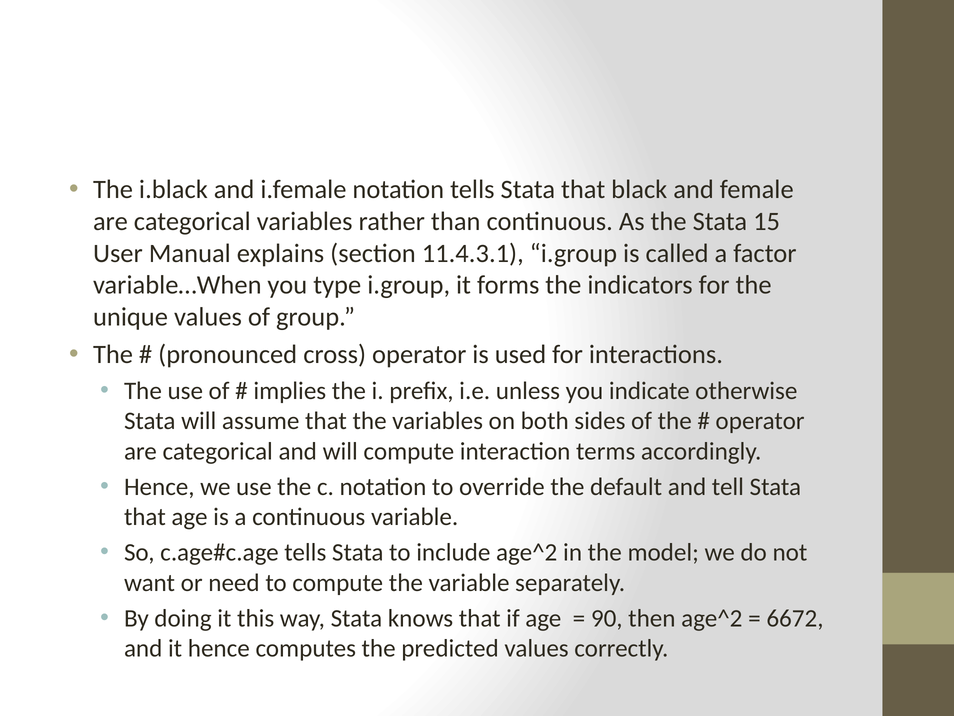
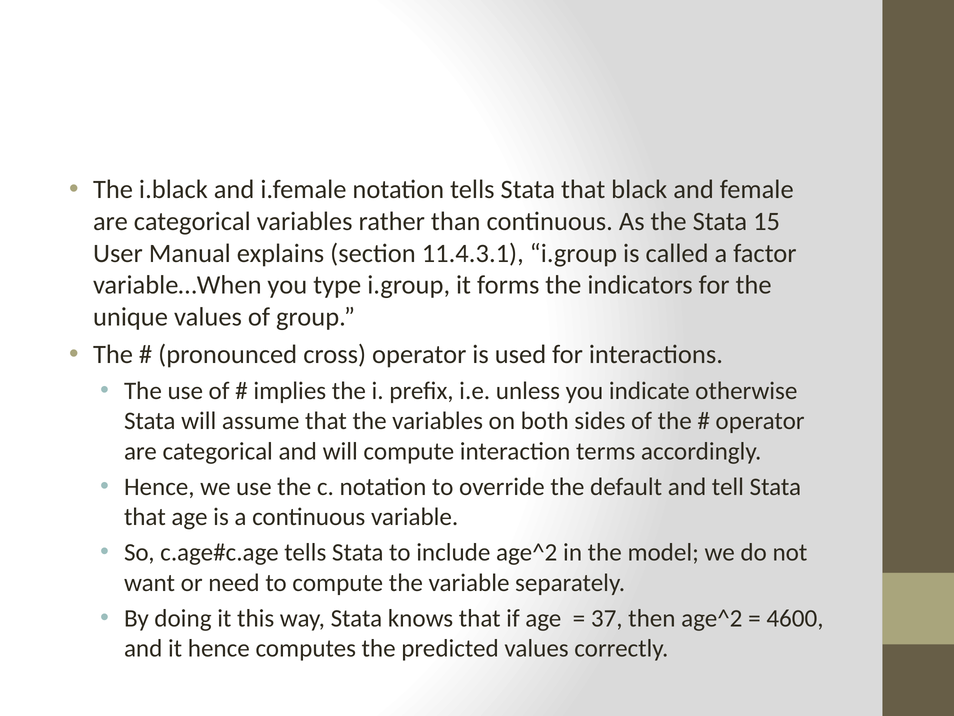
90: 90 -> 37 (607, 618)
6672: 6672 -> 4600 (795, 618)
